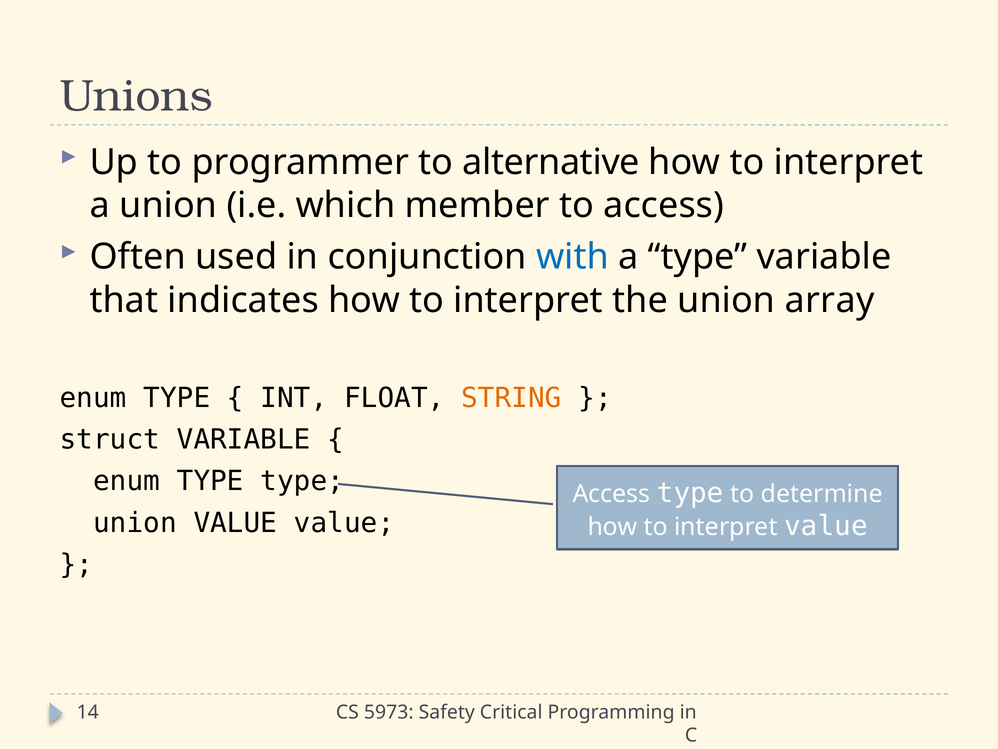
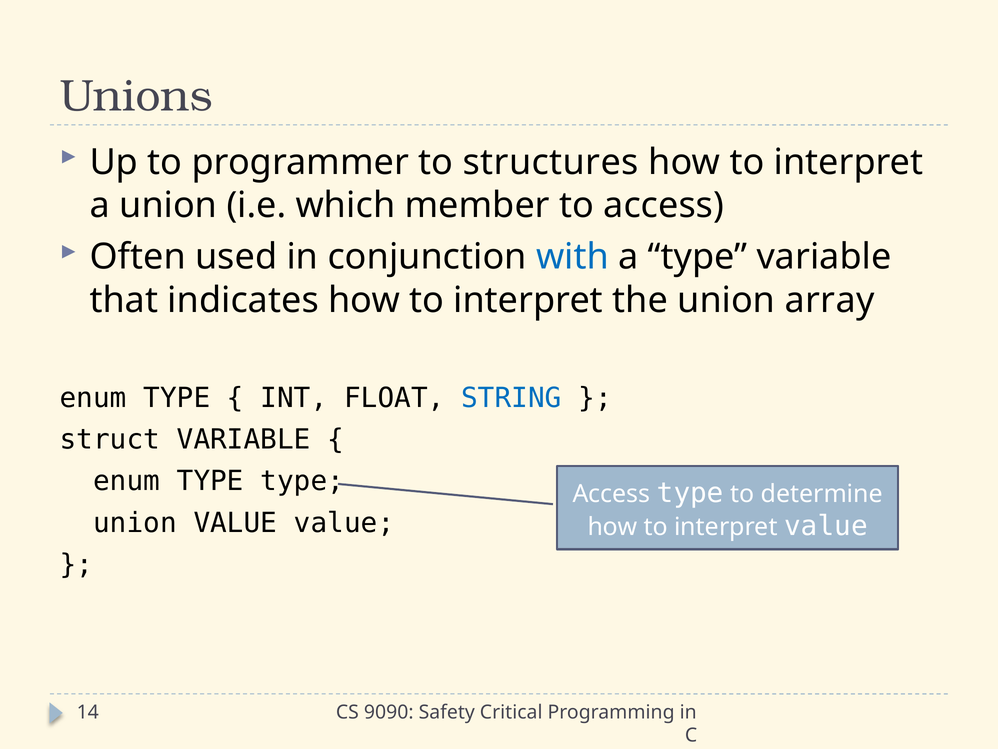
alternative: alternative -> structures (551, 162)
STRING colour: orange -> blue (511, 398)
5973: 5973 -> 9090 (389, 712)
